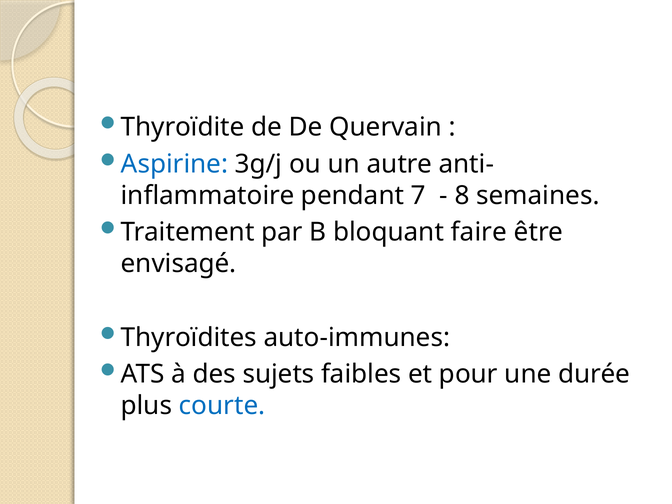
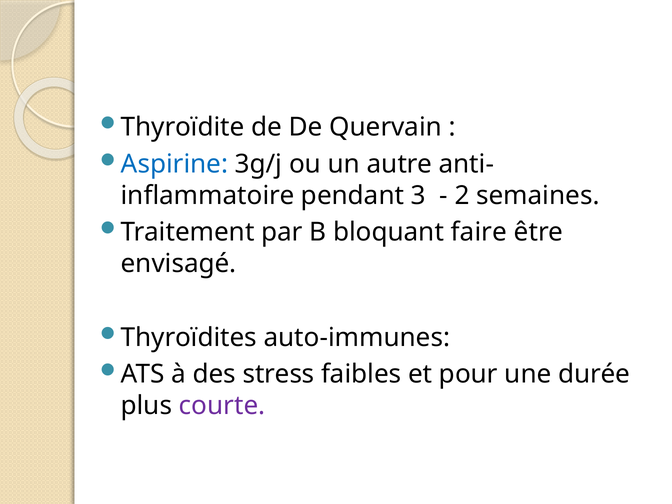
7: 7 -> 3 (418, 195)
8: 8 -> 2 (462, 195)
sujets: sujets -> stress (279, 374)
courte colour: blue -> purple (222, 406)
